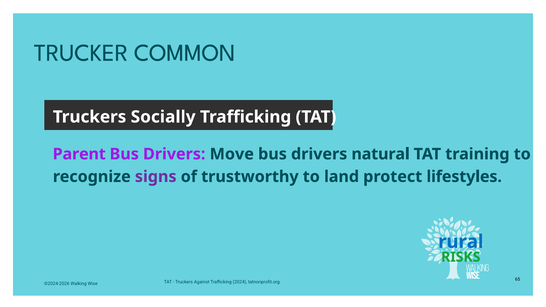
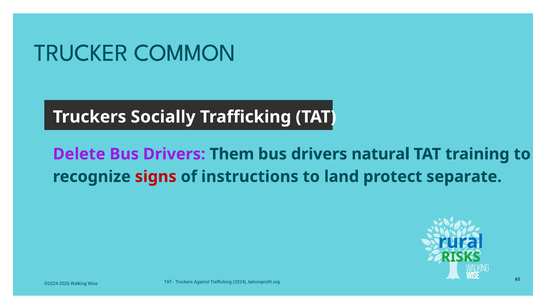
Parent: Parent -> Delete (79, 154)
Move: Move -> Them (232, 154)
signs colour: purple -> red (156, 177)
trustworthy: trustworthy -> instructions (250, 177)
lifestyles: lifestyles -> separate (464, 177)
